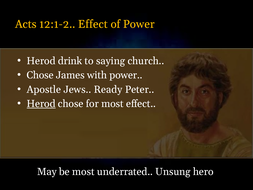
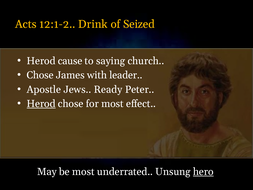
12:1-2 Effect: Effect -> Drink (93, 24)
of Power: Power -> Seized (139, 24)
drink: drink -> cause (70, 61)
with power: power -> leader (126, 75)
hero underline: none -> present (203, 171)
